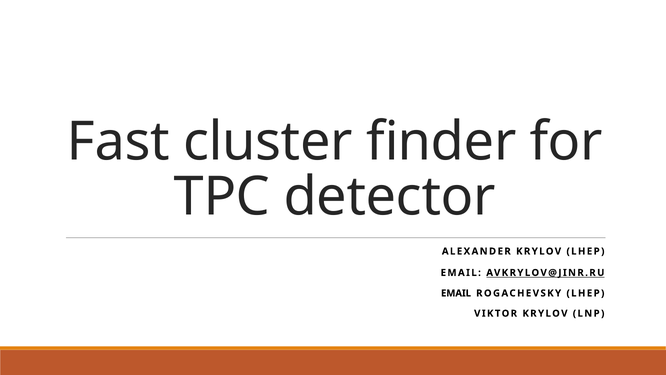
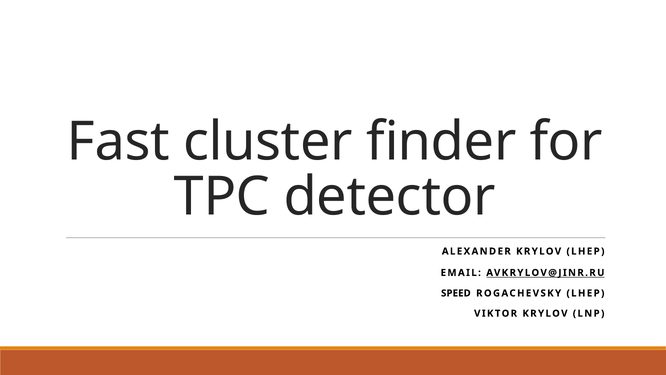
EMAIL: EMAIL -> SPEED (456, 293)
